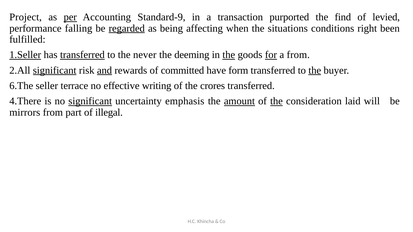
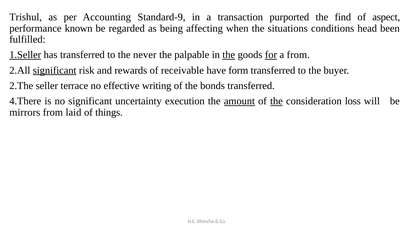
Project: Project -> Trishul (26, 17)
per underline: present -> none (70, 17)
levied: levied -> aspect (386, 17)
falling: falling -> known (79, 28)
regarded underline: present -> none (127, 28)
right: right -> head (367, 28)
transferred underline: present -> none (82, 55)
deeming: deeming -> palpable (192, 55)
and underline: present -> none (104, 70)
committed: committed -> receivable (182, 70)
the underline: present -> none (315, 70)
6.The: 6.The -> 2.The (21, 86)
crores: crores -> bonds (213, 86)
significant underline: present -> none (90, 101)
emphasis: emphasis -> execution (185, 101)
laid: laid -> loss (353, 101)
part: part -> laid (73, 112)
illegal: illegal -> things (109, 112)
